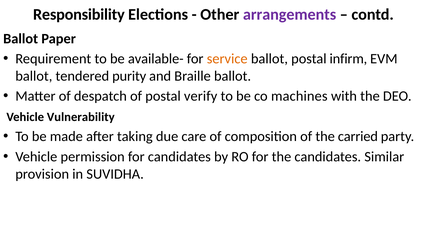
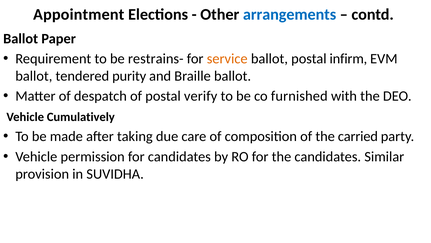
Responsibility: Responsibility -> Appointment (79, 14)
arrangements colour: purple -> blue (290, 14)
available-: available- -> restrains- (156, 59)
machines: machines -> furnished (299, 96)
Vulnerability: Vulnerability -> Cumulatively (81, 117)
